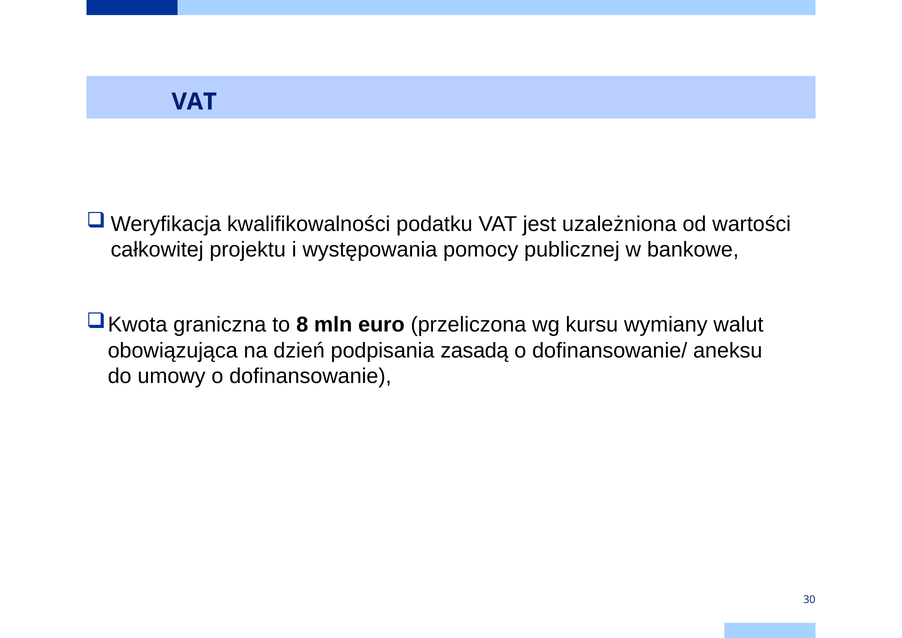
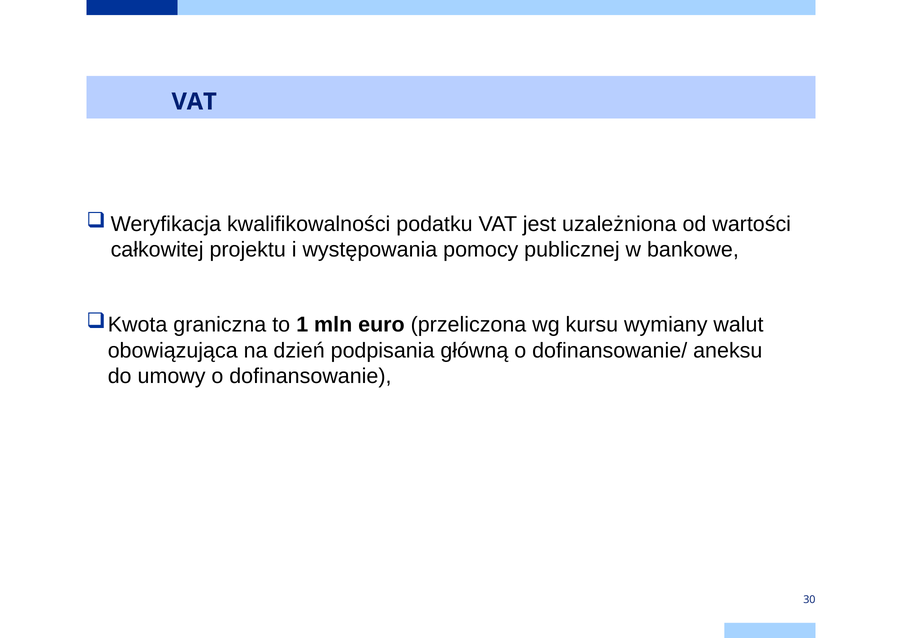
8: 8 -> 1 (302, 325)
zasadą: zasadą -> główną (474, 350)
